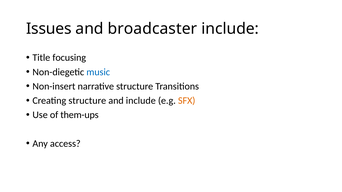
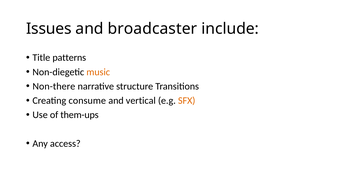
focusing: focusing -> patterns (69, 58)
music colour: blue -> orange (98, 72)
Non-insert: Non-insert -> Non-there (54, 87)
Creating structure: structure -> consume (87, 101)
and include: include -> vertical (141, 101)
